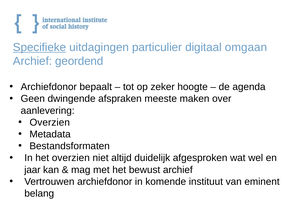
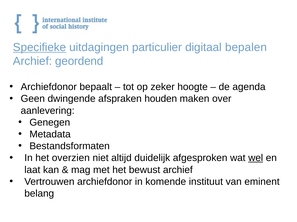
omgaan: omgaan -> bepalen (246, 47)
meeste: meeste -> houden (161, 99)
Overzien: Overzien -> Genegen (50, 123)
wel underline: none -> present (256, 158)
jaar: jaar -> laat (32, 170)
